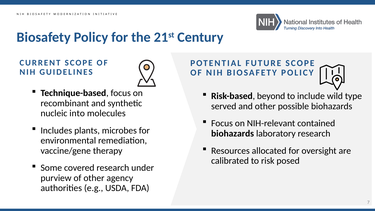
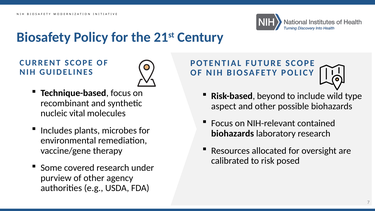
served: served -> aspect (224, 106)
into: into -> vital (77, 113)
